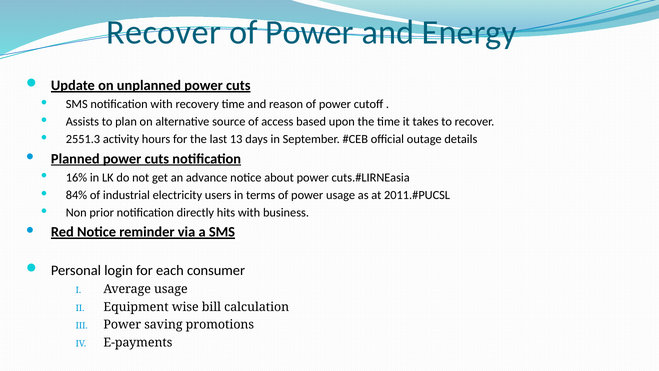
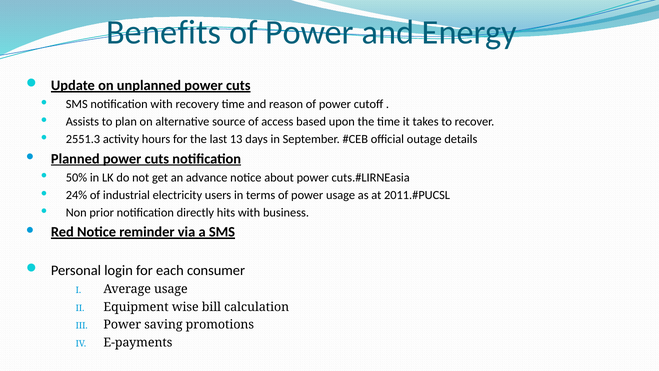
Recover: Recover -> Benefits (164, 33)
16%: 16% -> 50% (76, 177)
84%: 84% -> 24% (76, 195)
